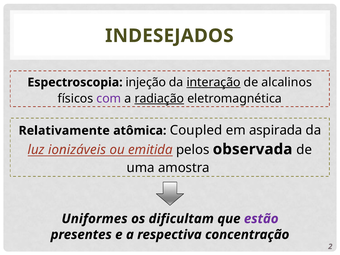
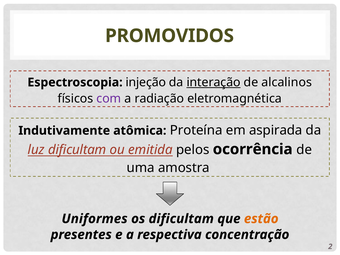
INDESEJADOS: INDESEJADOS -> PROMOVIDOS (170, 36)
radiação underline: present -> none (159, 99)
Relativamente: Relativamente -> Indutivamente (64, 131)
Coupled: Coupled -> Proteína (196, 130)
luz ionizáveis: ionizáveis -> dificultam (77, 150)
observada: observada -> ocorrência (253, 149)
estão colour: purple -> orange (261, 219)
